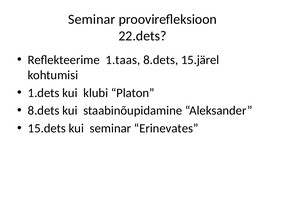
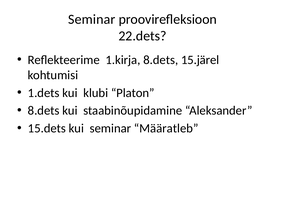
1.taas: 1.taas -> 1.kirja (123, 60)
Erinevates: Erinevates -> Määratleb (166, 128)
